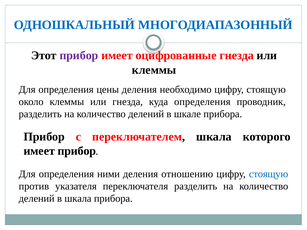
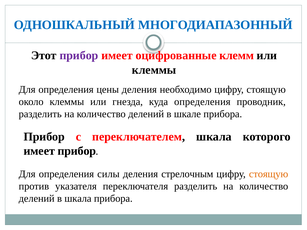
оцифрованные гнезда: гнезда -> клемм (237, 56)
ними: ними -> силы (108, 174)
отношению: отношению -> стрелочным (187, 174)
стоящую colour: blue -> orange (269, 174)
